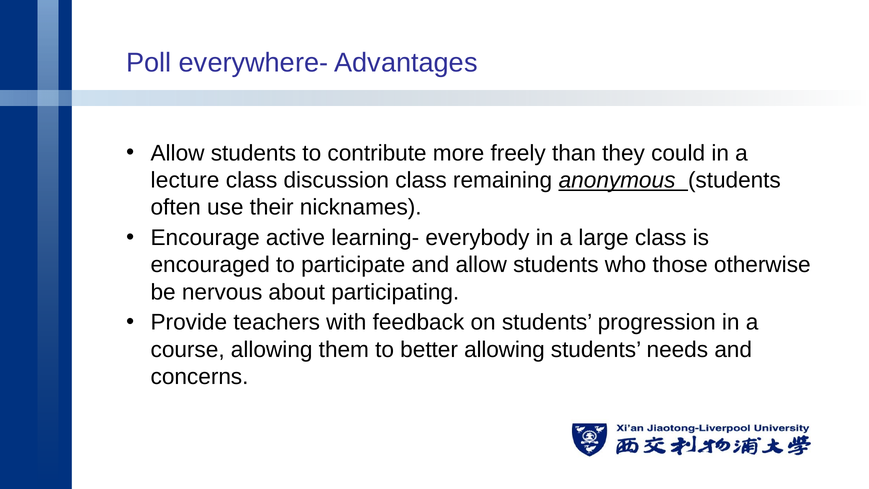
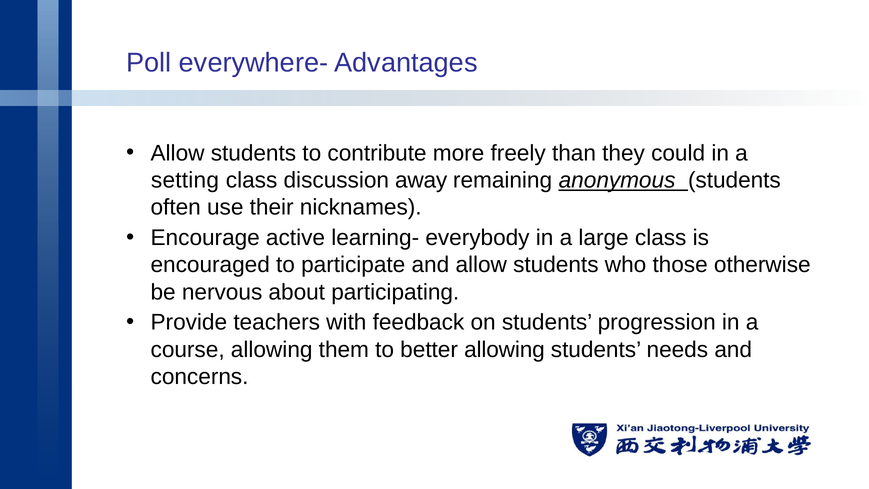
lecture: lecture -> setting (185, 180)
discussion class: class -> away (421, 180)
